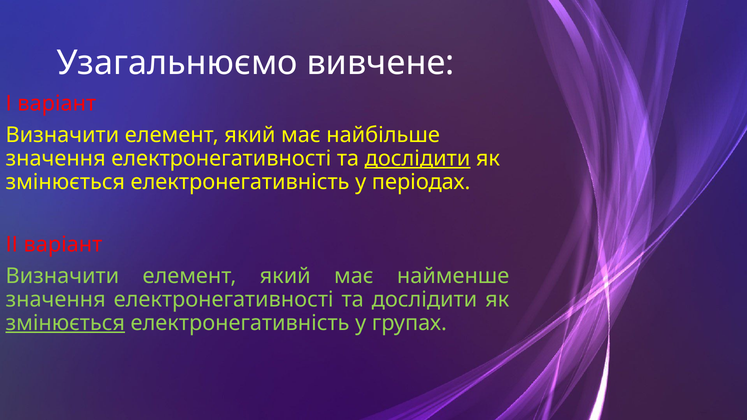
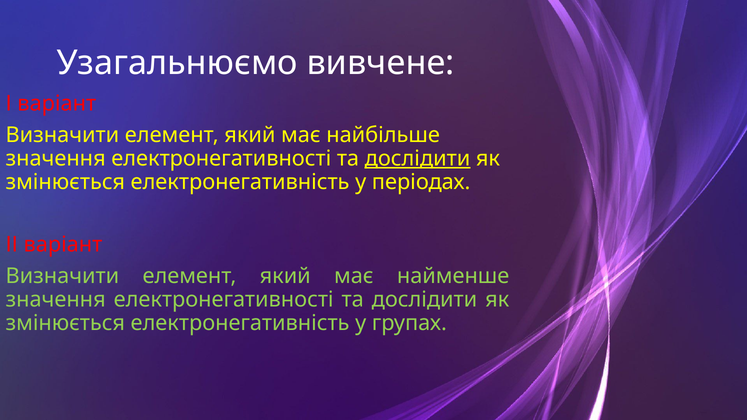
змінюється underline: present -> none (65, 323)
